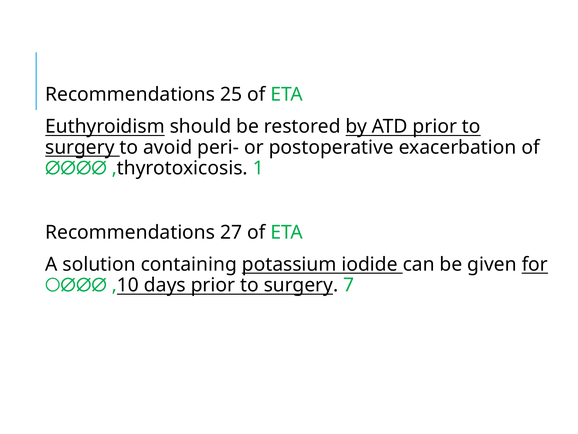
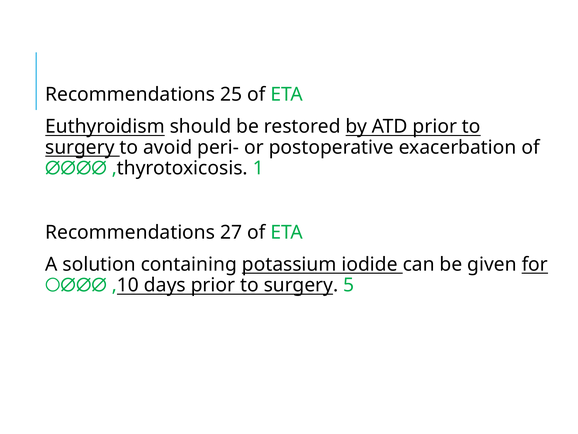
7: 7 -> 5 (349, 285)
